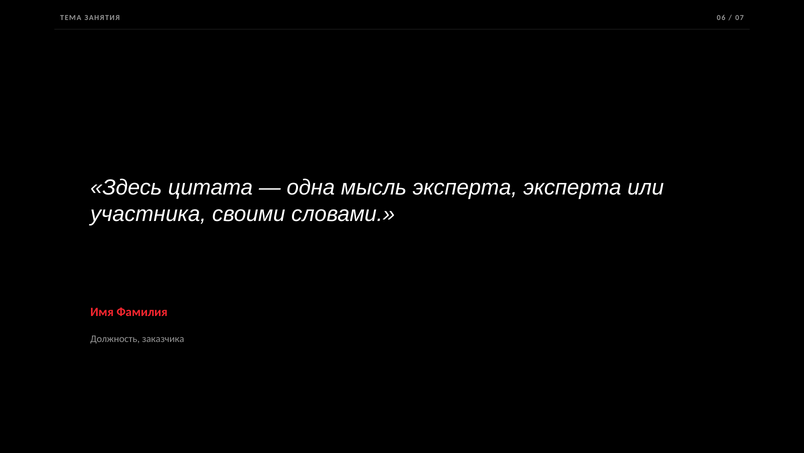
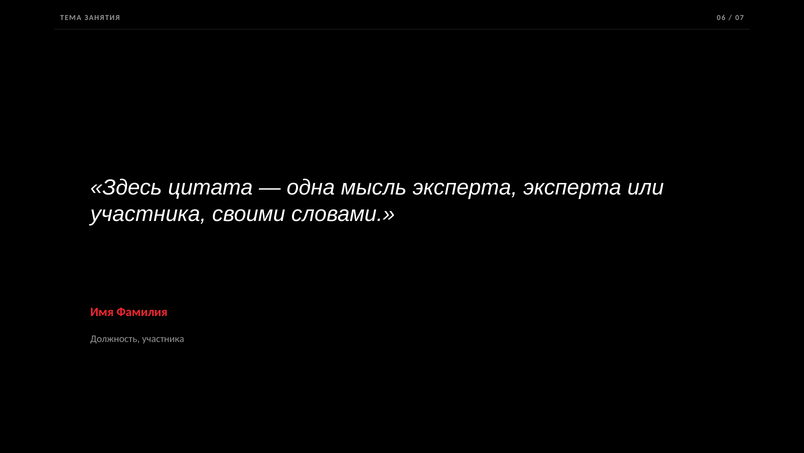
Должность заказчика: заказчика -> участника (163, 338)
